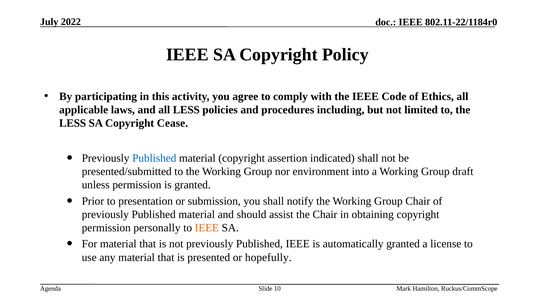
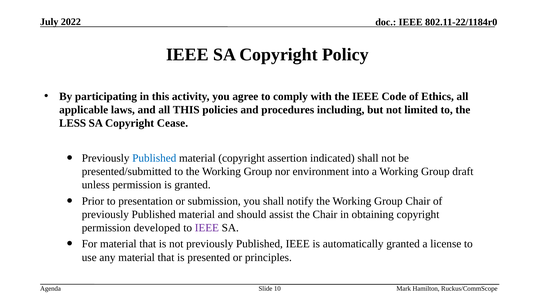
all LESS: LESS -> THIS (186, 110)
personally: personally -> developed (157, 228)
IEEE colour: orange -> purple (207, 228)
hopefully: hopefully -> principles (268, 257)
